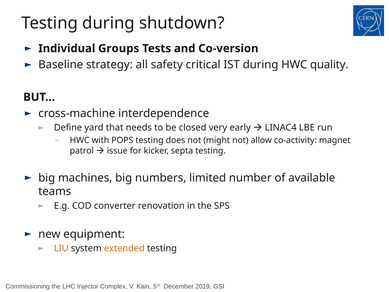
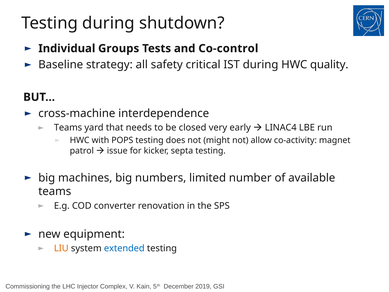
Co-version: Co-version -> Co-control (228, 48)
Define: Define -> Teams (68, 128)
extended colour: orange -> blue (124, 248)
